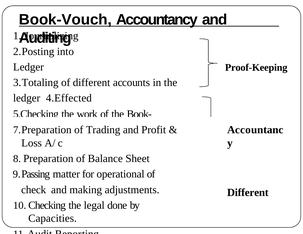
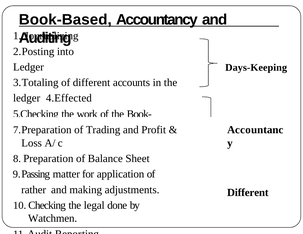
Book-Vouch: Book-Vouch -> Book-Based (65, 20)
Proof-Keeping: Proof-Keeping -> Days-Keeping (256, 68)
operational: operational -> application (121, 174)
check: check -> rather (34, 190)
Capacities: Capacities -> Watchmen (53, 219)
